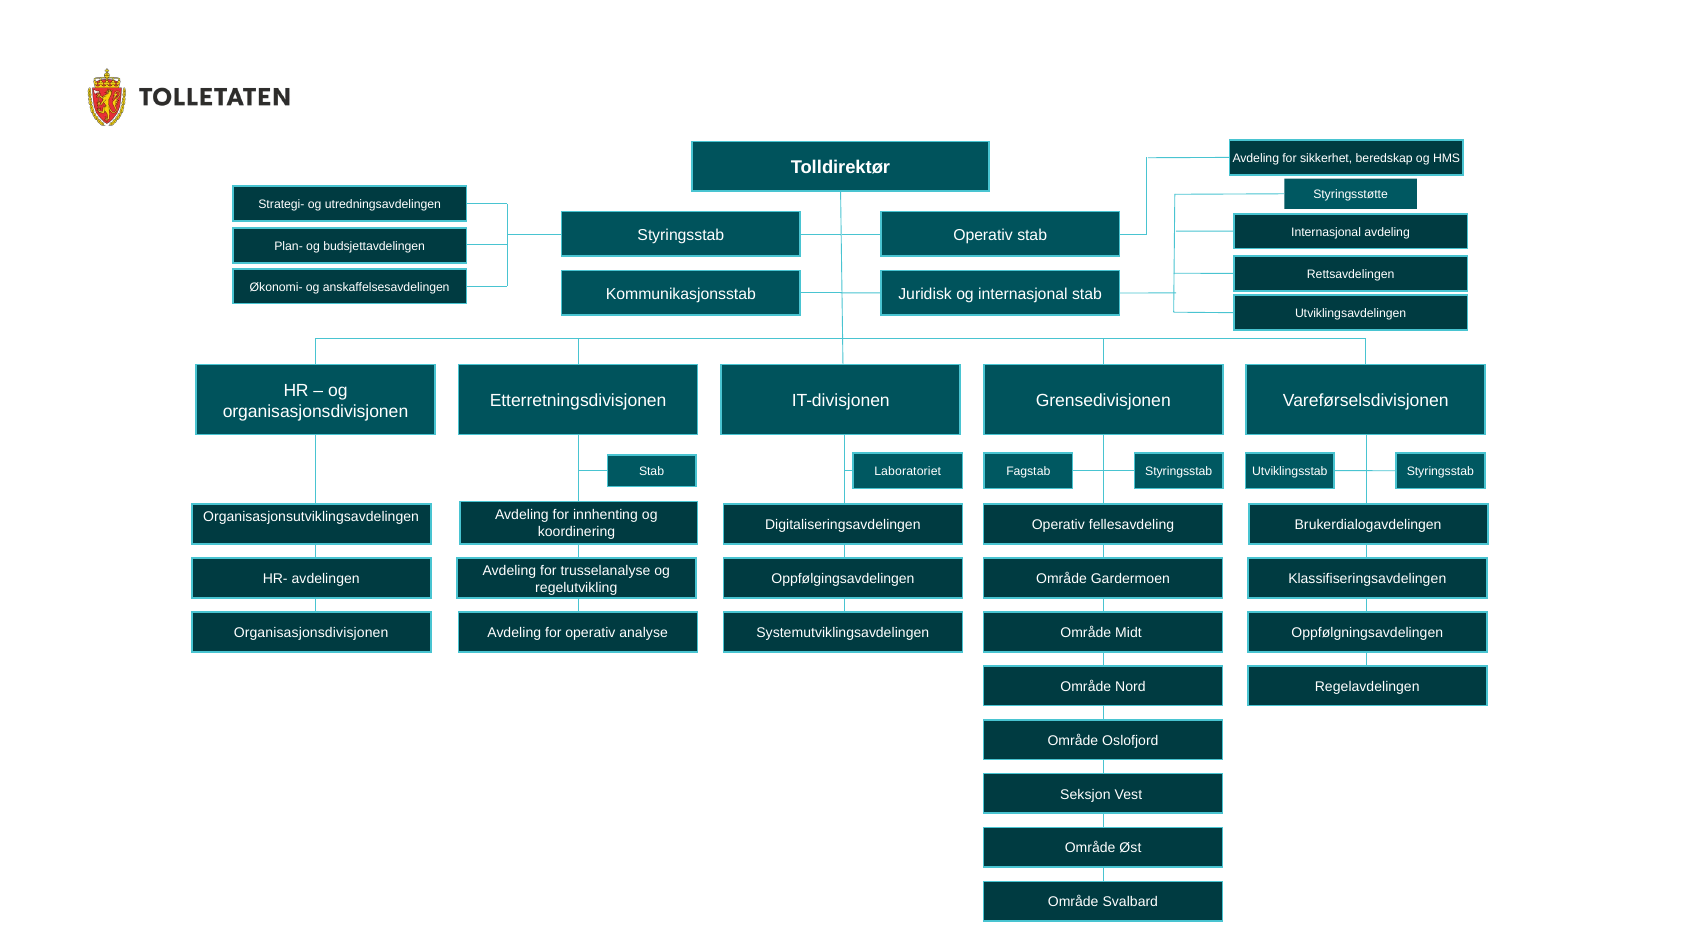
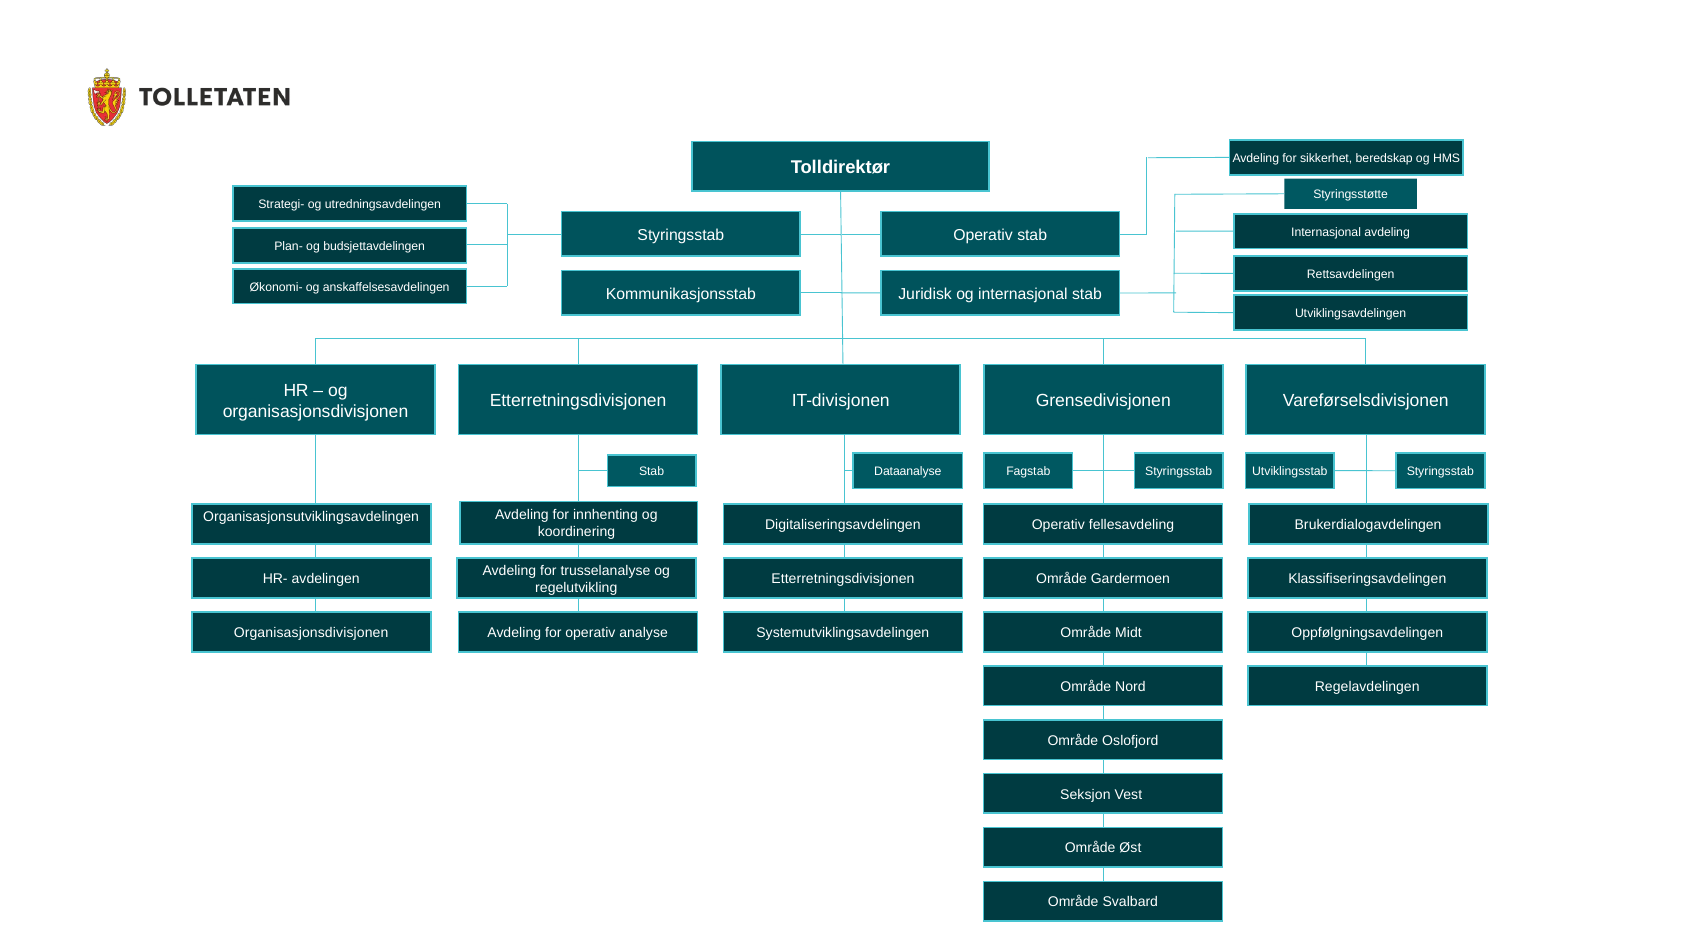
Laboratoriet: Laboratoriet -> Dataanalyse (908, 472)
Oppfølgingsavdelingen: Oppfølgingsavdelingen -> Etterretningsdivisjonen (843, 579)
